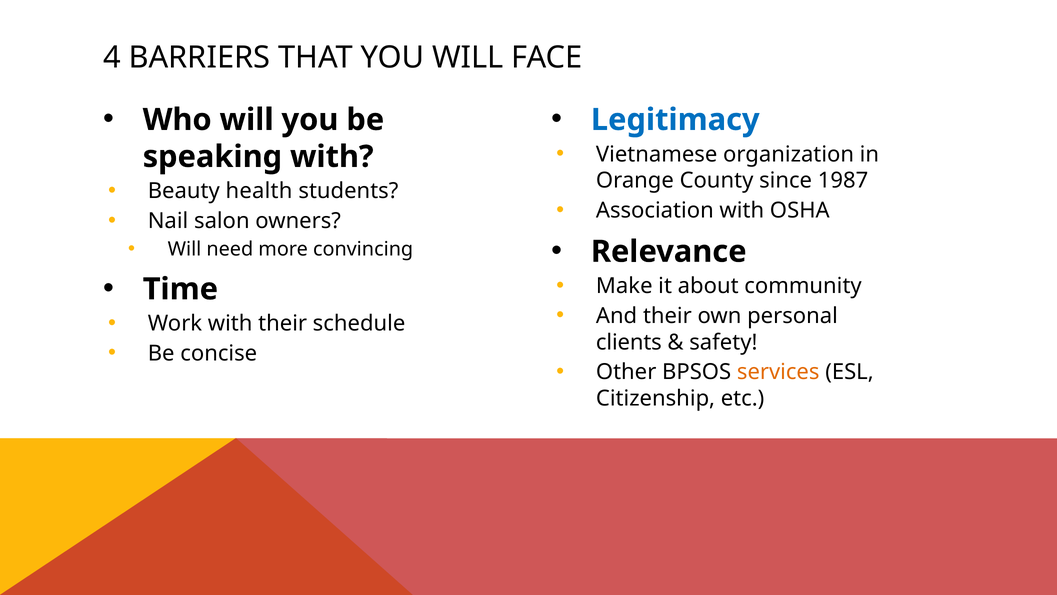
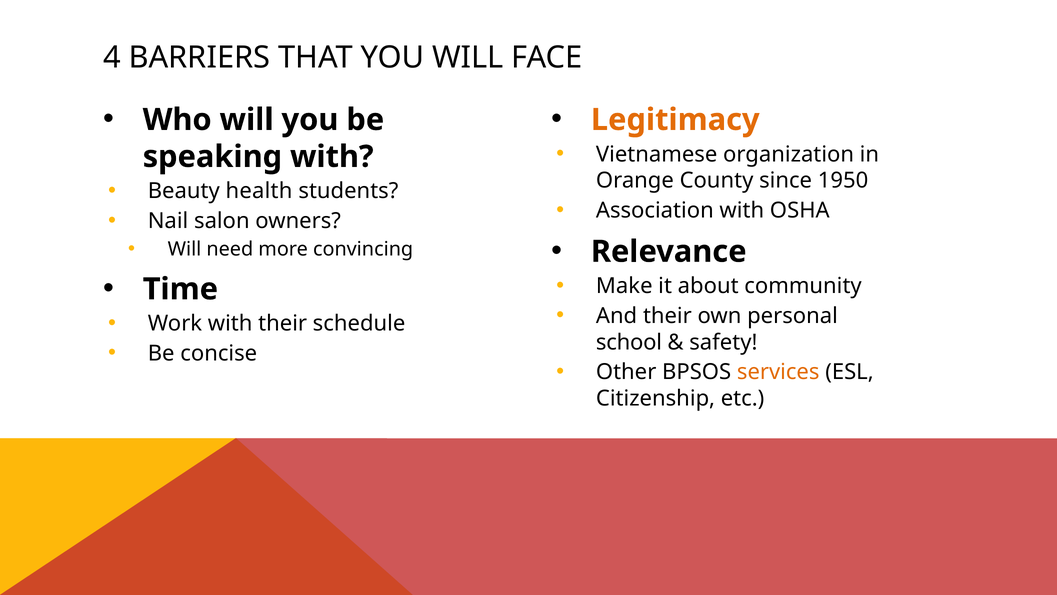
Legitimacy colour: blue -> orange (675, 120)
1987: 1987 -> 1950 (843, 181)
clients: clients -> school (629, 342)
